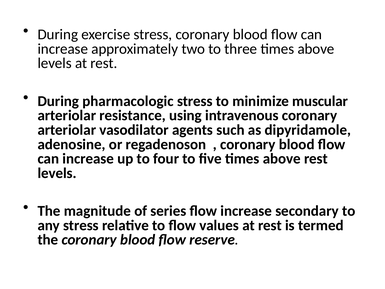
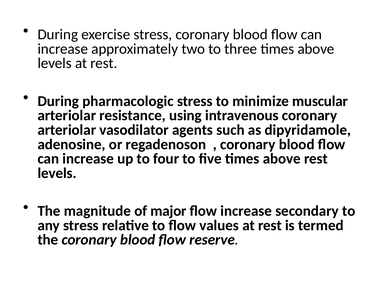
series: series -> major (168, 211)
